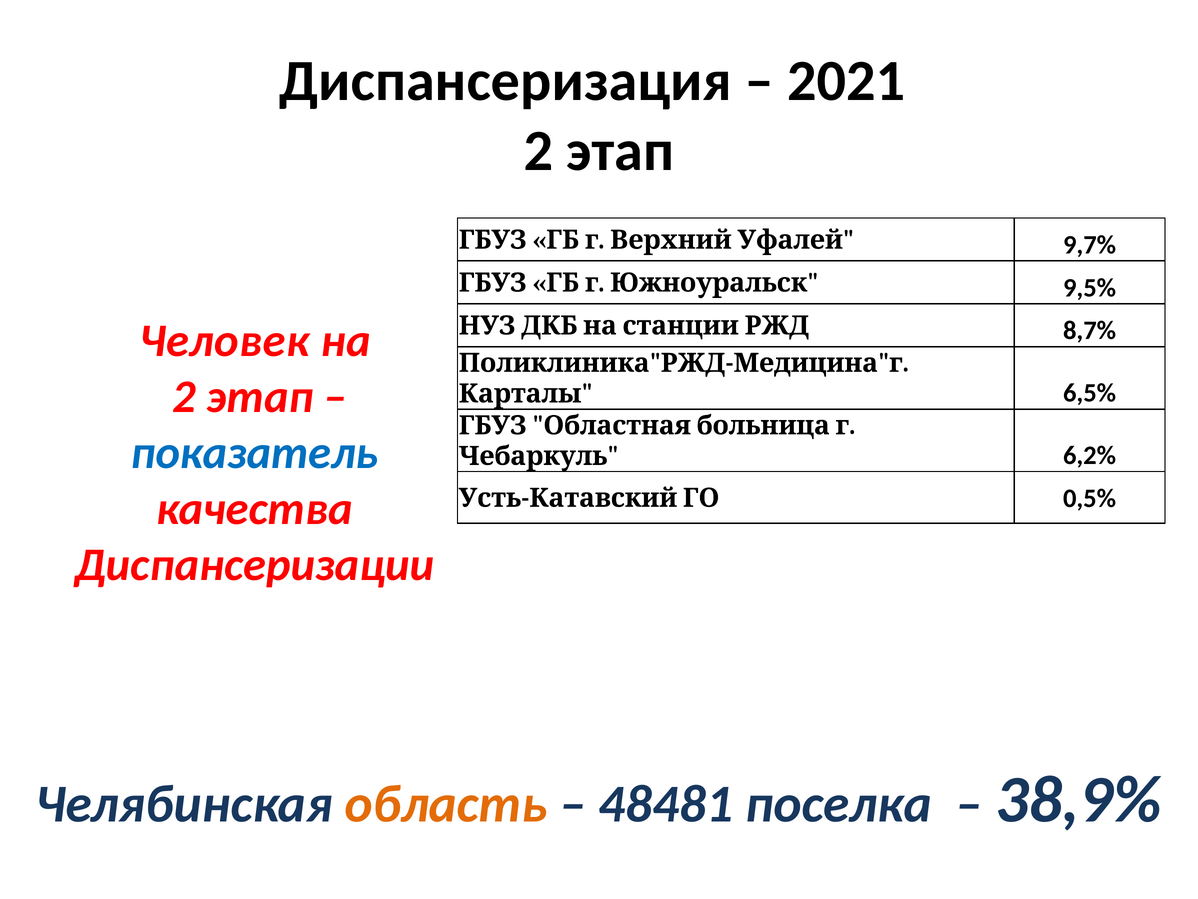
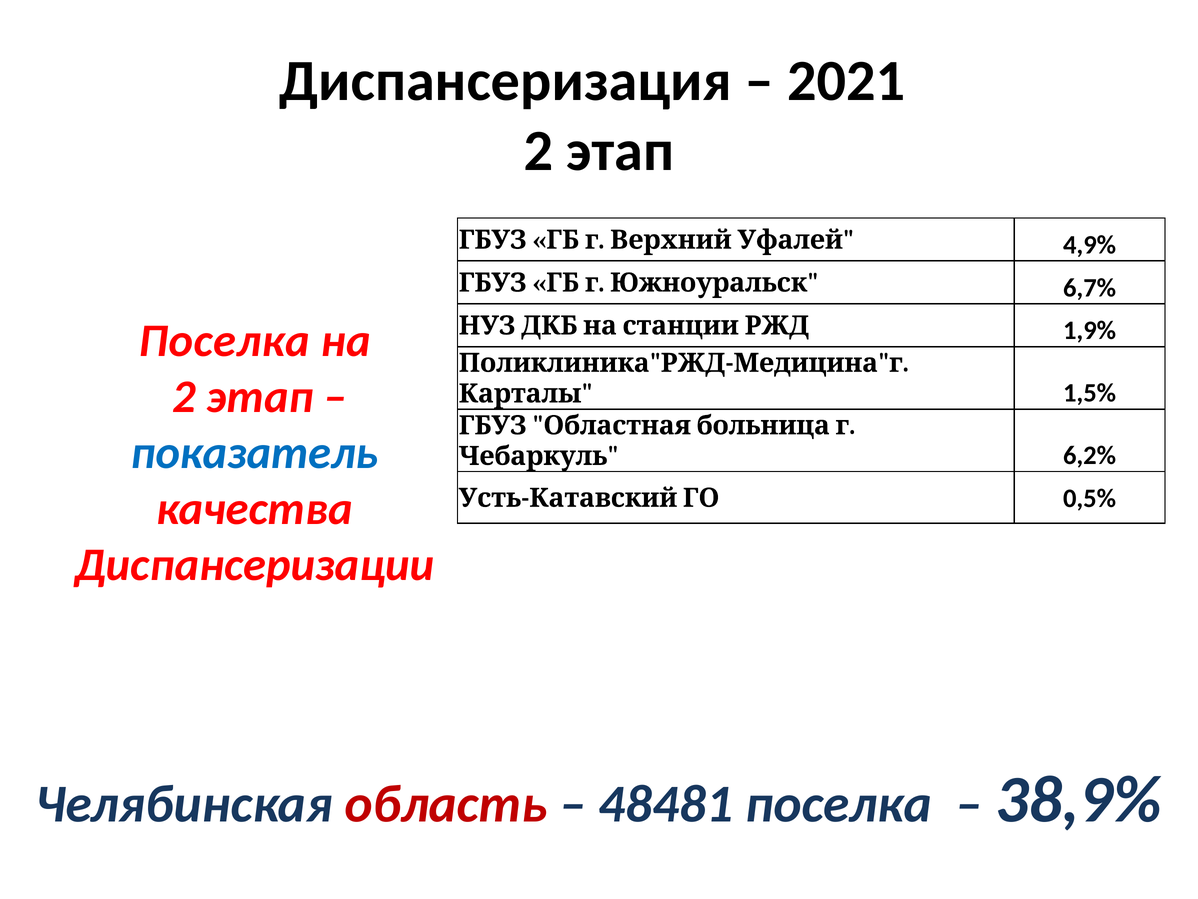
9,7%: 9,7% -> 4,9% (1090, 245)
9,5%: 9,5% -> 6,7% (1090, 288)
8,7%: 8,7% -> 1,9% (1090, 331)
Человек: Человек -> Поселка (224, 341)
6,5%: 6,5% -> 1,5% (1090, 393)
область colour: orange -> red (446, 804)
